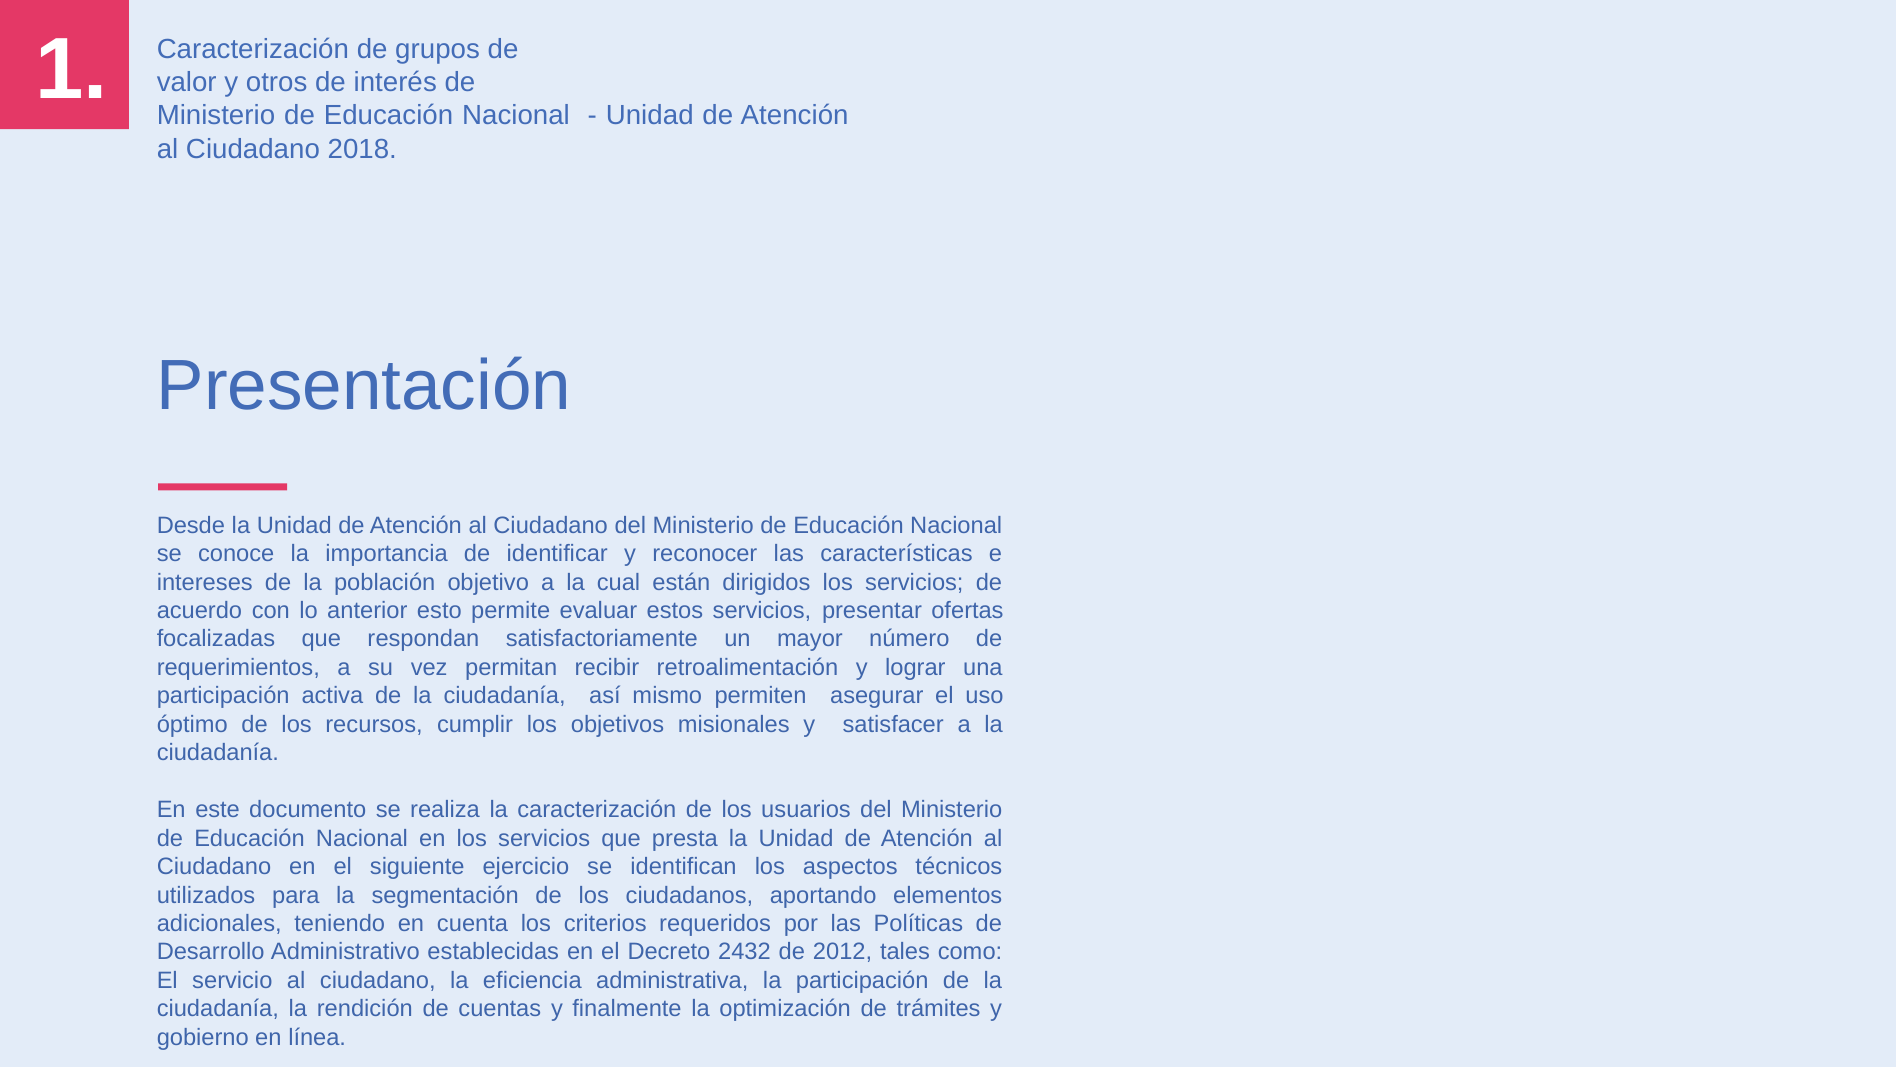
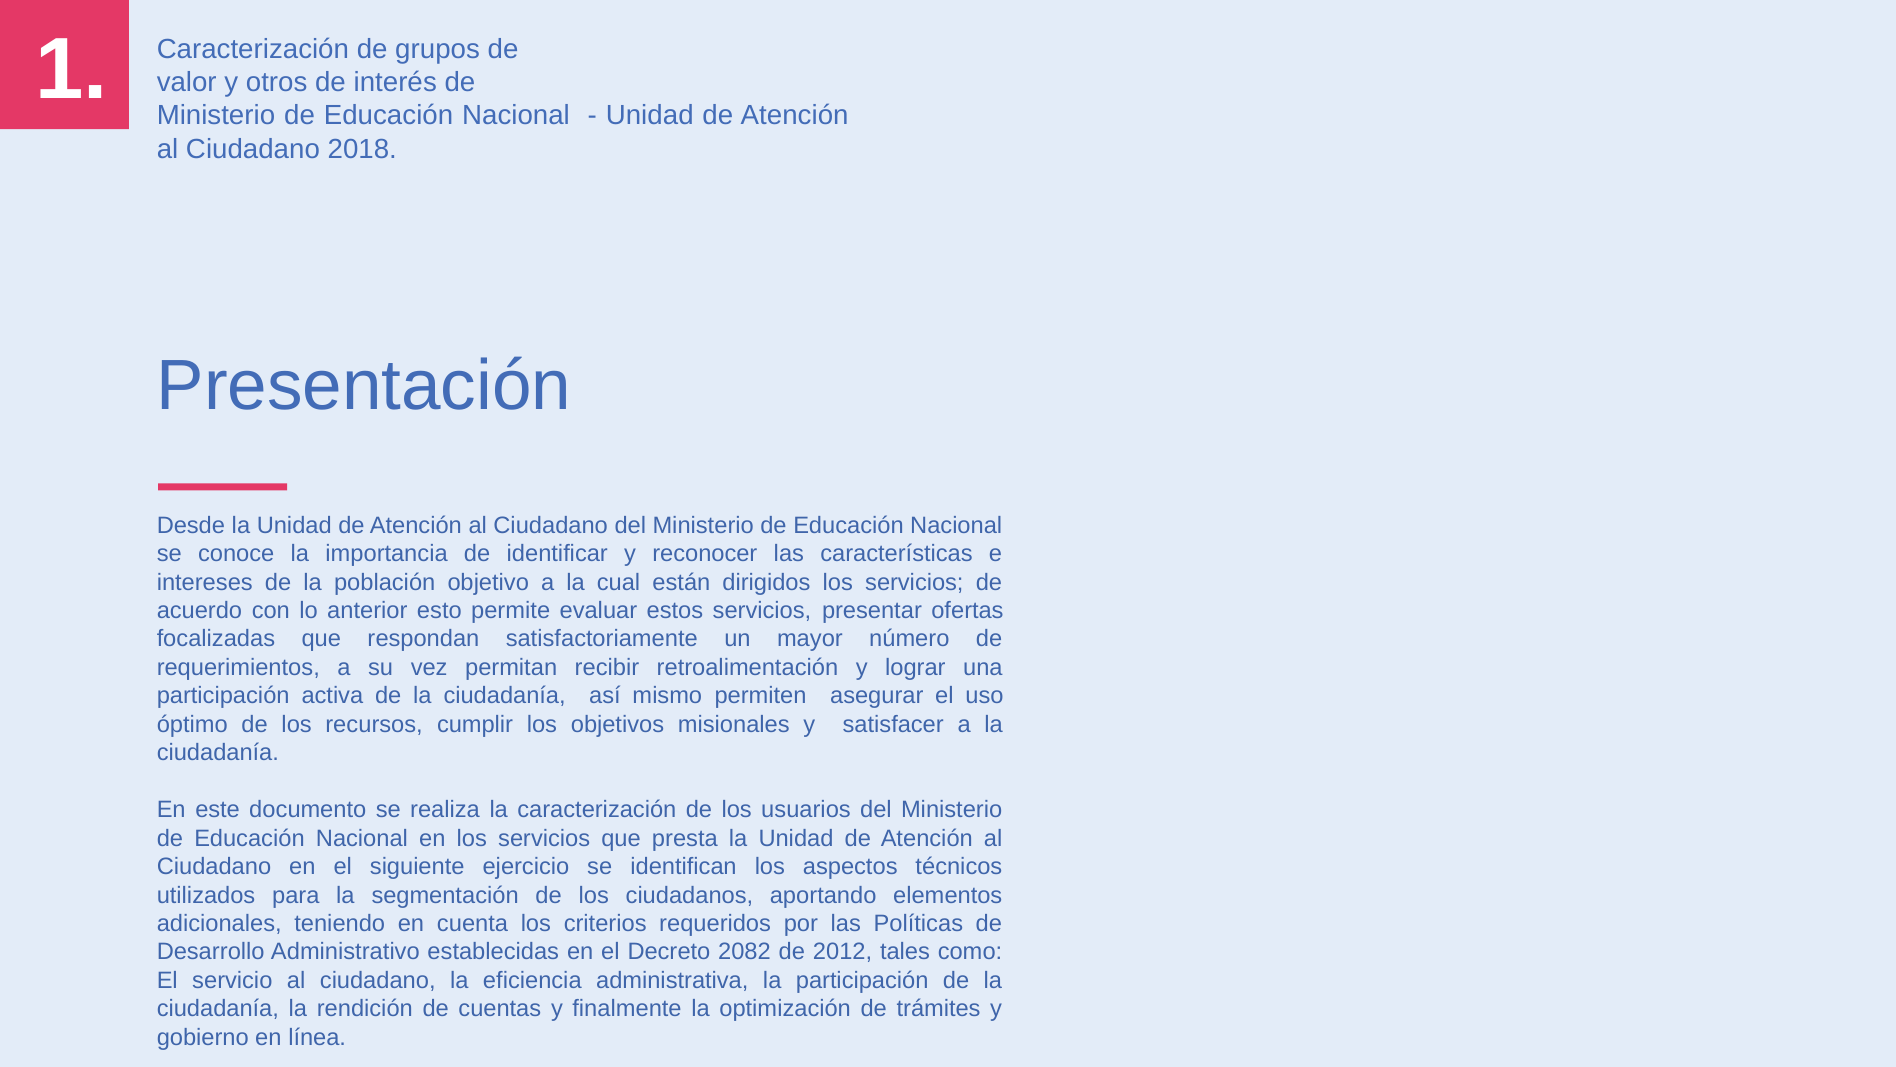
2432: 2432 -> 2082 (744, 952)
